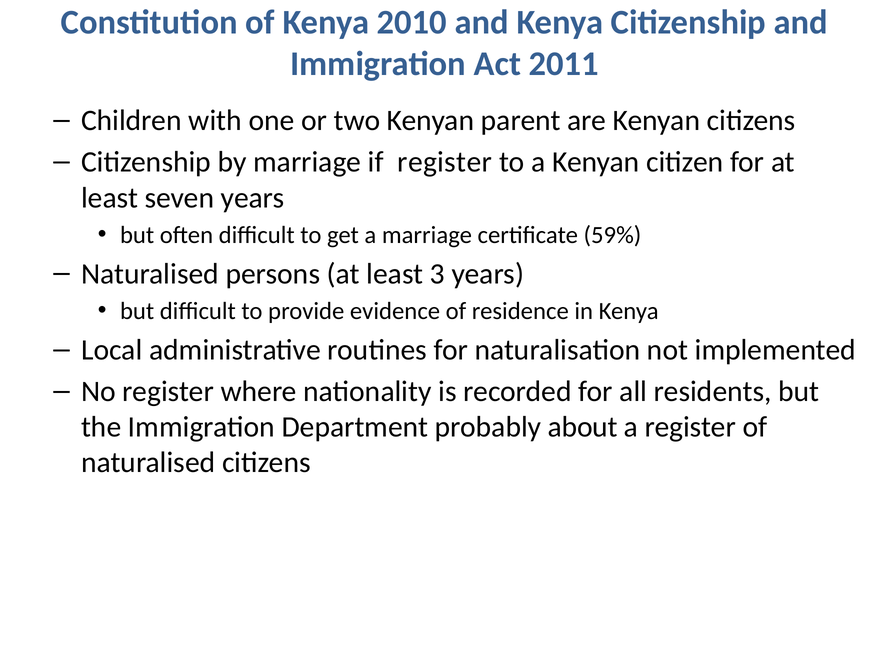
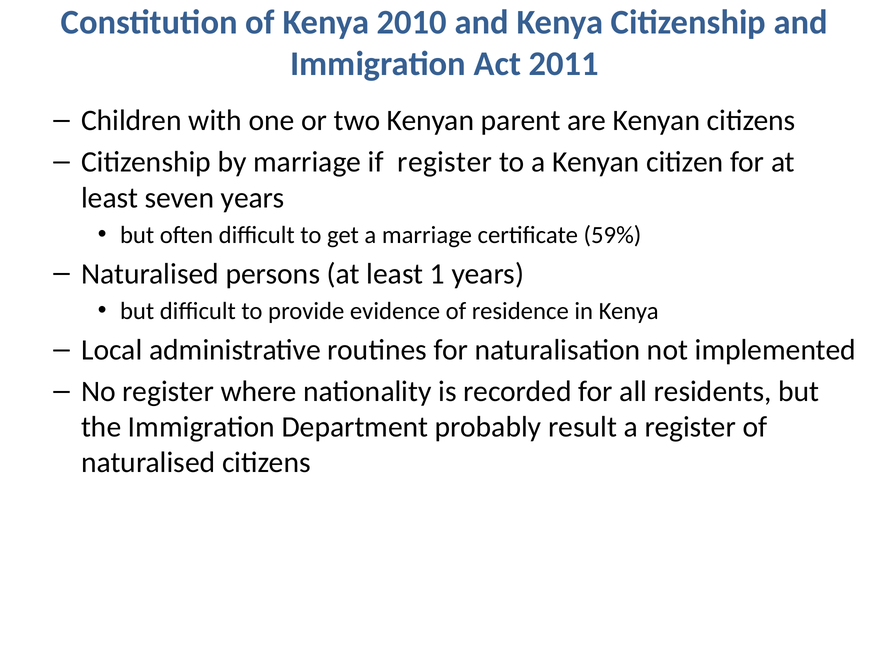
3: 3 -> 1 (437, 274)
about: about -> result (583, 427)
